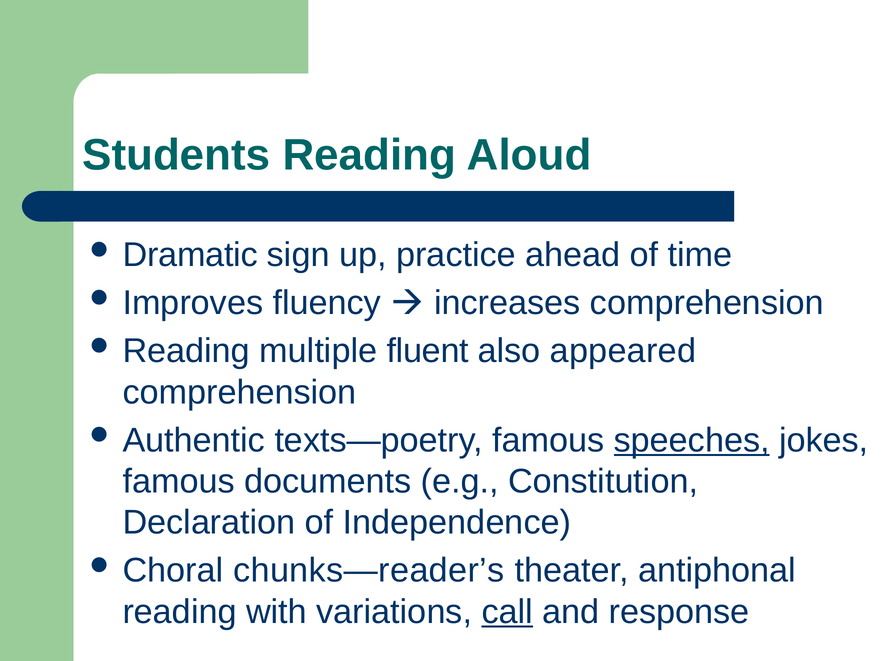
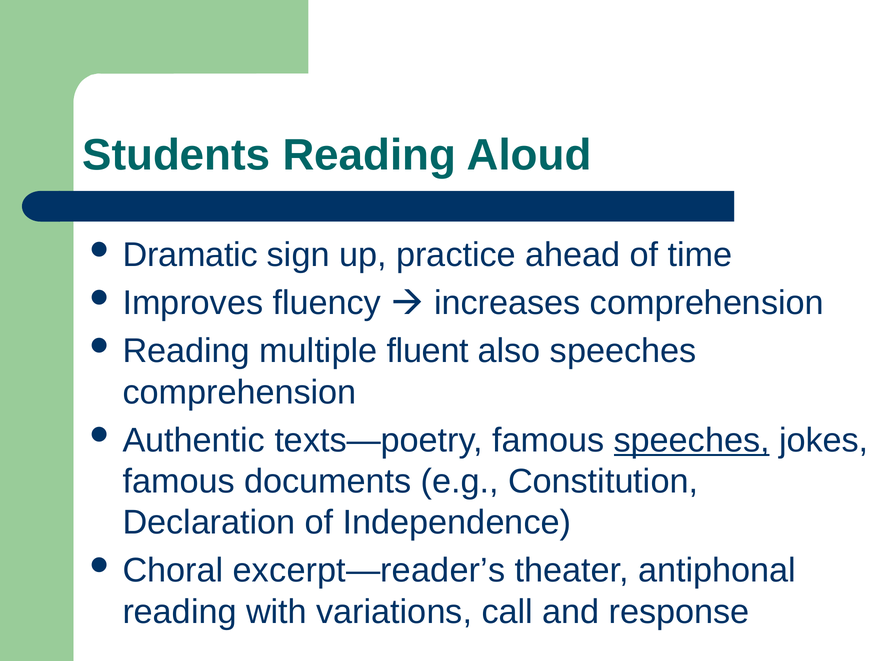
also appeared: appeared -> speeches (623, 351)
chunks—reader’s: chunks—reader’s -> excerpt—reader’s (369, 570)
call underline: present -> none (507, 612)
